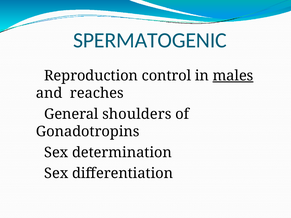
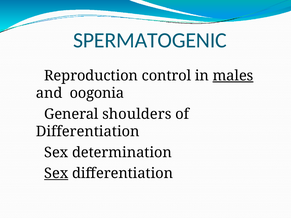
reaches: reaches -> oogonia (97, 93)
Gonadotropins: Gonadotropins -> Differentiation (88, 132)
Sex underline: none -> present (56, 174)
